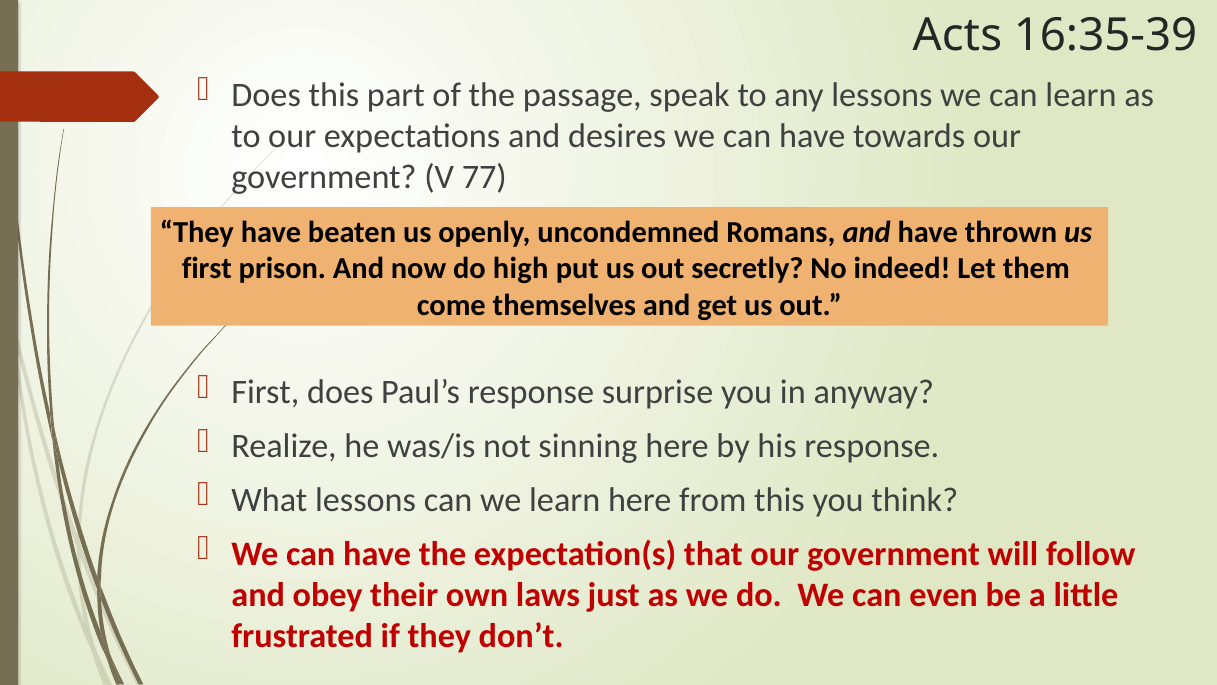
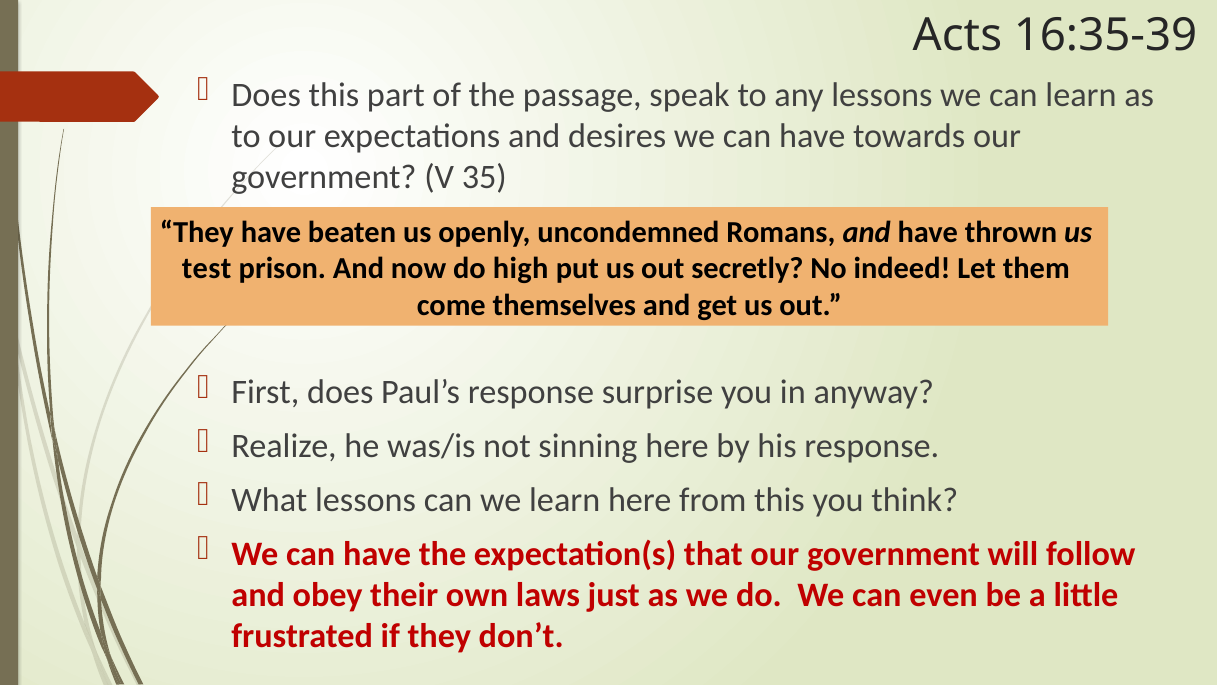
77: 77 -> 35 (484, 177)
first: first -> test (207, 268)
